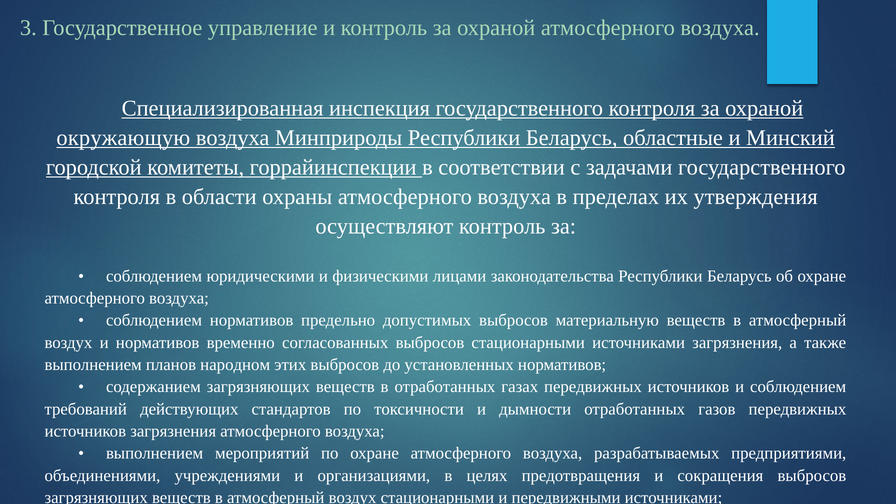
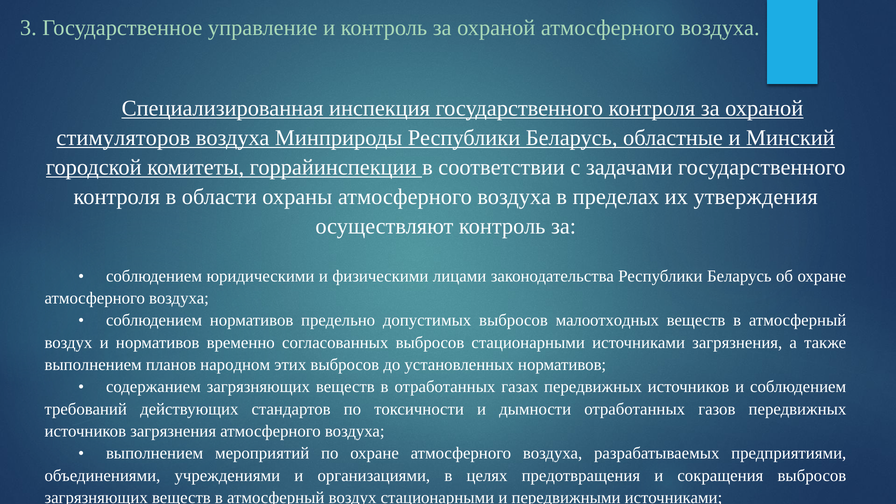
окружающую: окружающую -> стимуляторов (123, 138)
материальную: материальную -> малоотходных (607, 320)
